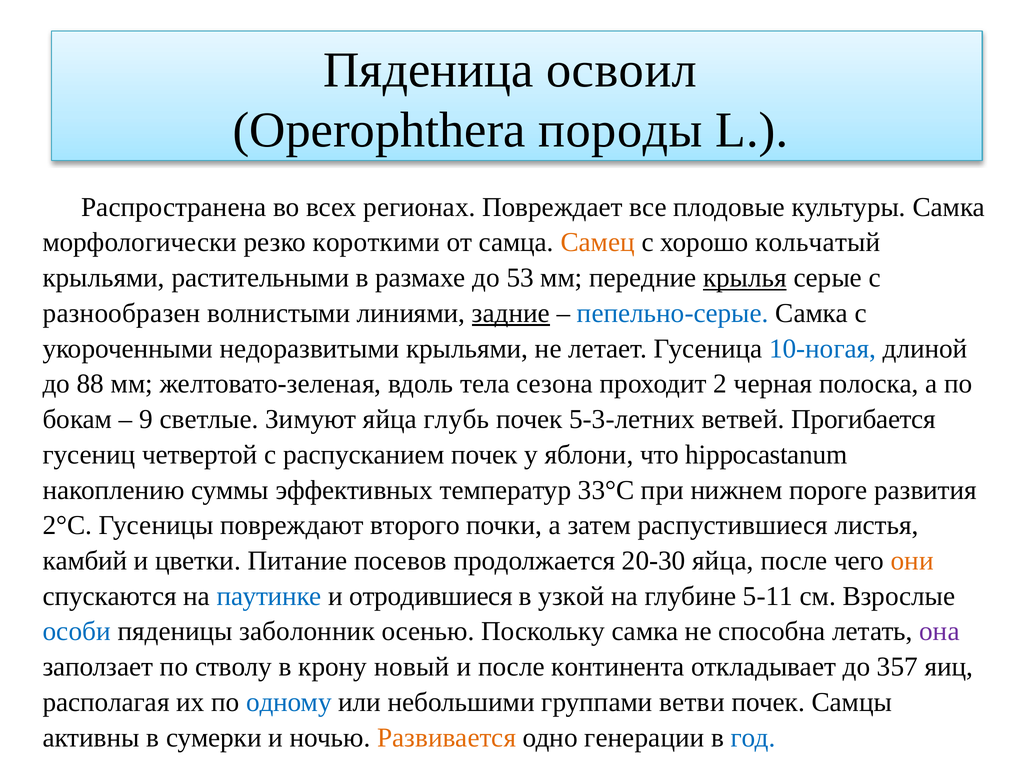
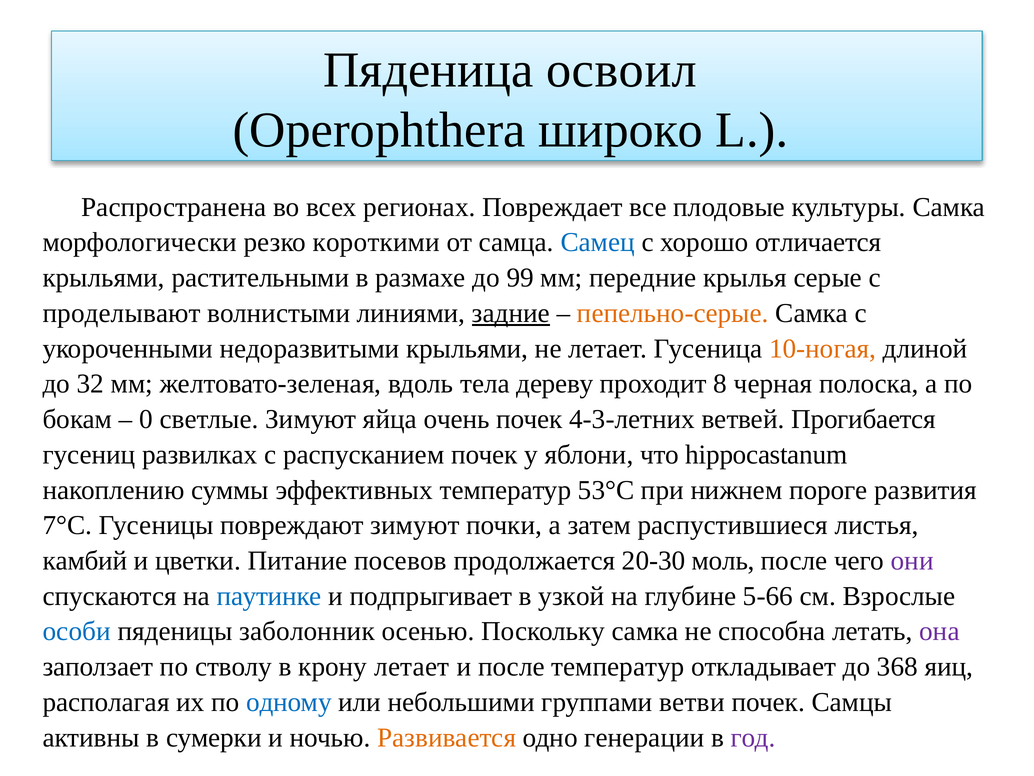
породы: породы -> широко (621, 130)
Самец colour: orange -> blue (598, 242)
кольчатый: кольчатый -> отличается (818, 242)
53: 53 -> 99 (520, 278)
крылья underline: present -> none (745, 278)
разнообразен: разнообразен -> проделывают (122, 313)
пепельно-серые colour: blue -> orange (673, 313)
10-ногая colour: blue -> orange (823, 348)
88: 88 -> 32 (90, 384)
сезона: сезона -> дереву (555, 384)
2: 2 -> 8 (720, 384)
9: 9 -> 0 (146, 419)
глубь: глубь -> очень (456, 419)
5-3-летних: 5-3-летних -> 4-3-летних (632, 419)
четвертой: четвертой -> развилках (200, 454)
33°С: 33°С -> 53°С (606, 490)
2°С: 2°С -> 7°С (67, 525)
повреждают второго: второго -> зимуют (415, 525)
20-30 яйца: яйца -> моль (723, 560)
они colour: orange -> purple (912, 560)
отродившиеся: отродившиеся -> подпрыгивает (431, 596)
5-11: 5-11 -> 5-66 (768, 596)
крону новый: новый -> летает (412, 666)
после континента: континента -> температур (618, 666)
357: 357 -> 368 (897, 666)
год colour: blue -> purple (753, 737)
